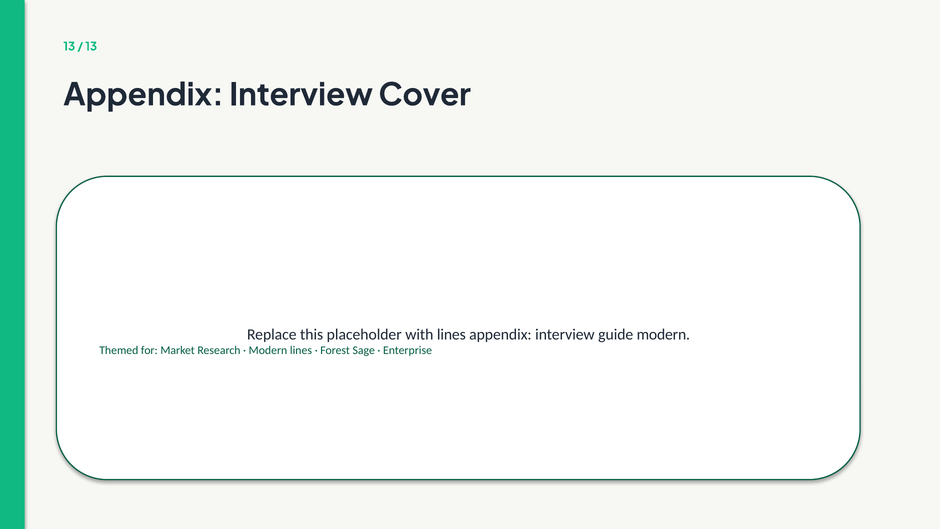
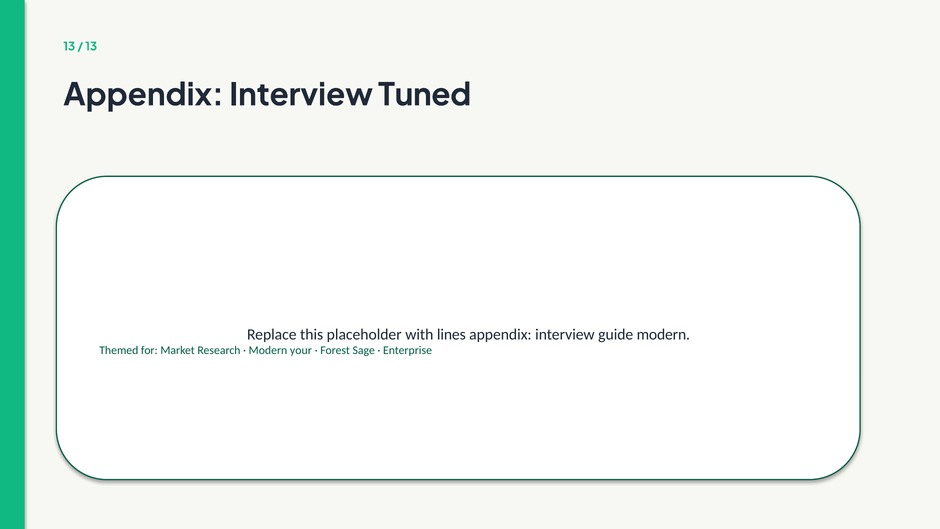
Cover: Cover -> Tuned (425, 95)
Modern lines: lines -> your (301, 350)
